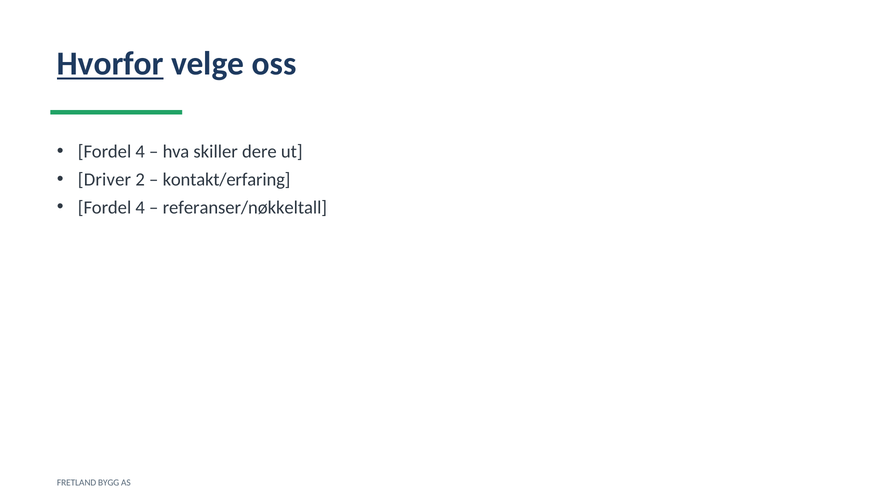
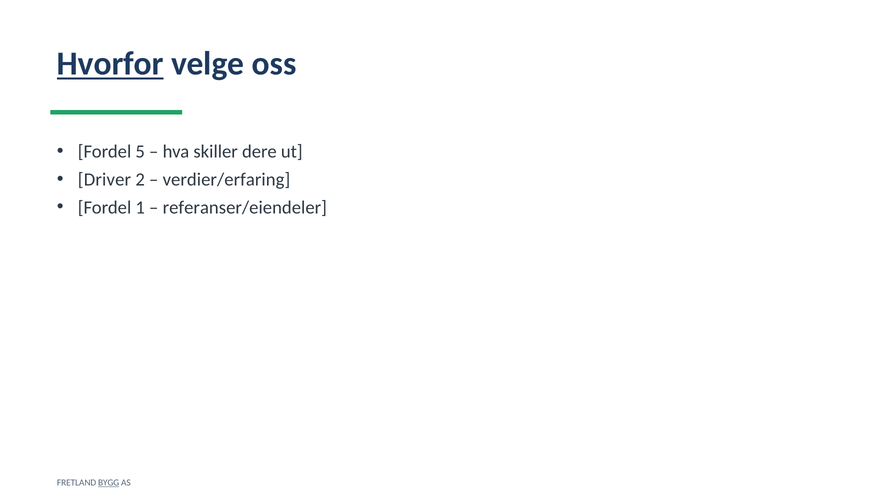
4: 4 -> 5 (140, 151)
kontakt/erfaring: kontakt/erfaring -> verdier/erfaring (226, 179)
4: 4 -> 1 (140, 207)
referanser/nøkkeltall: referanser/nøkkeltall -> referanser/eiendeler (245, 207)
BYGG underline: none -> present (109, 483)
